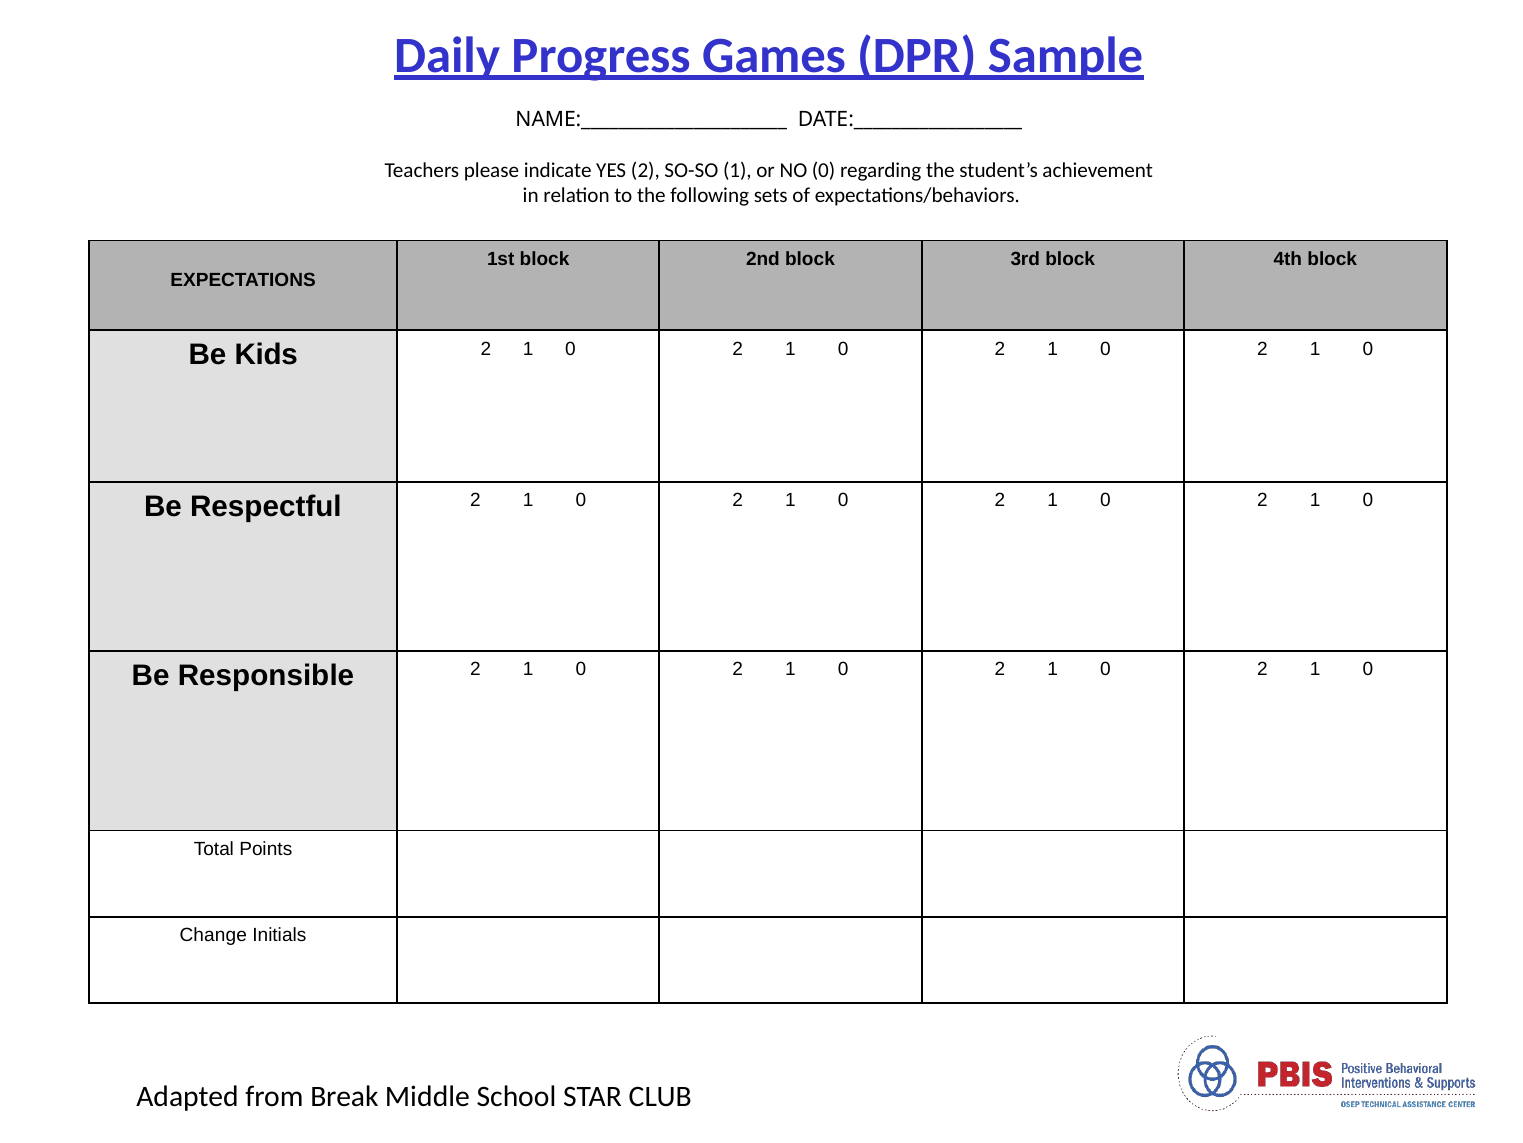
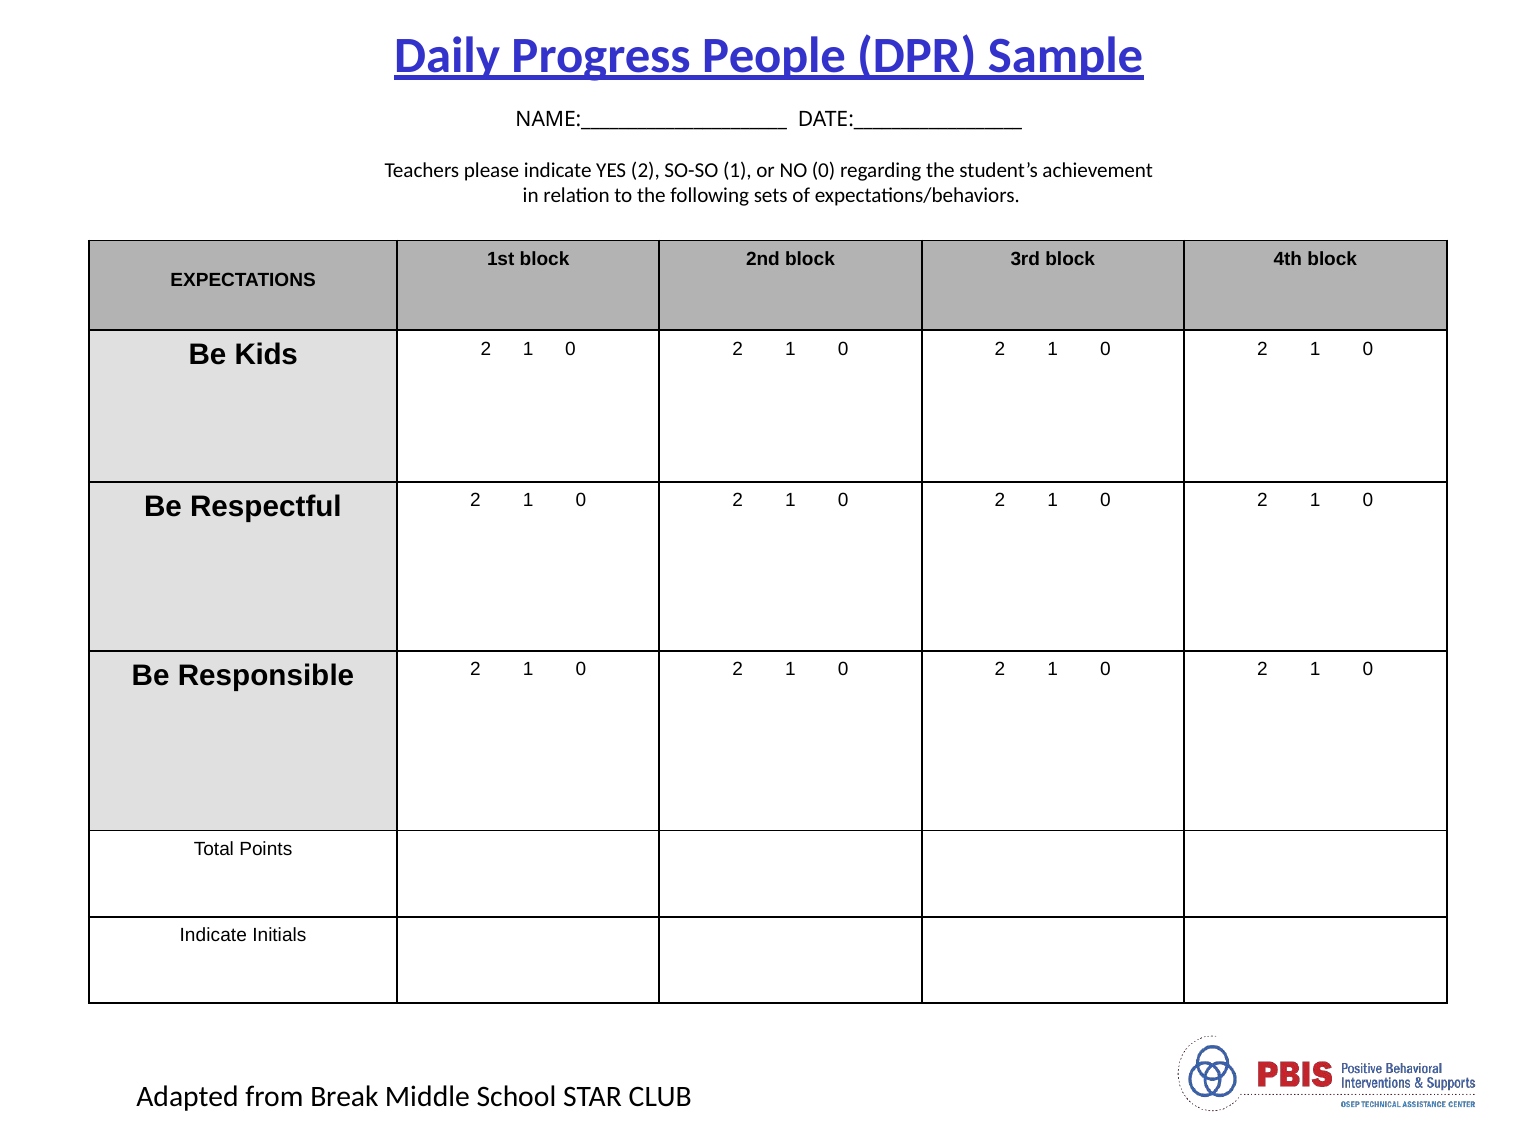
Games: Games -> People (774, 55)
Change: Change -> Indicate (213, 935)
